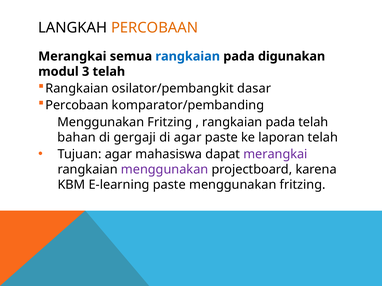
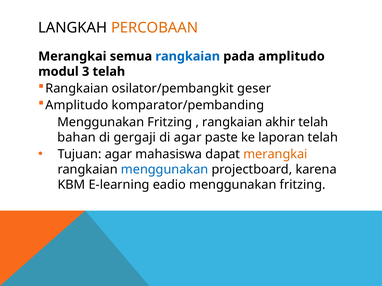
pada digunakan: digunakan -> amplitudo (291, 56)
dasar: dasar -> geser (254, 89)
Percobaan: Percobaan -> Amplitudo (77, 105)
pada: pada -> akhir (280, 122)
merangkai colour: purple -> orange (275, 154)
menggunakan colour: purple -> blue (165, 170)
E-learning paste: paste -> eadio (169, 185)
